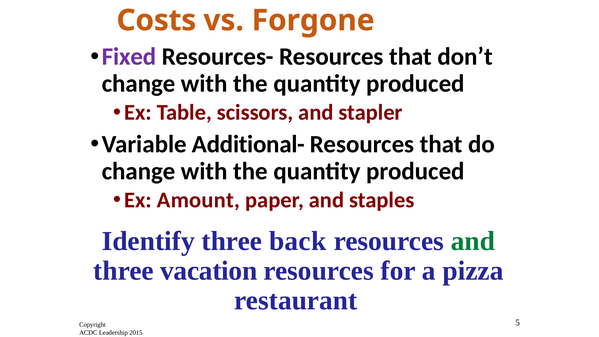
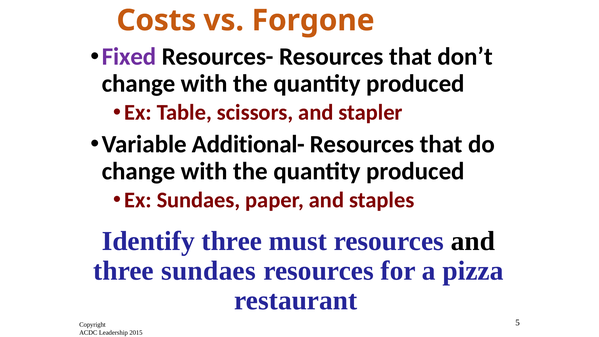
Ex Amount: Amount -> Sundaes (198, 200)
back: back -> must (298, 241)
and colour: green -> black (473, 241)
three vacation: vacation -> sundaes (208, 271)
